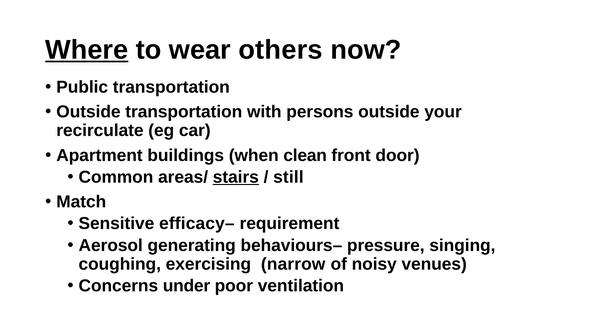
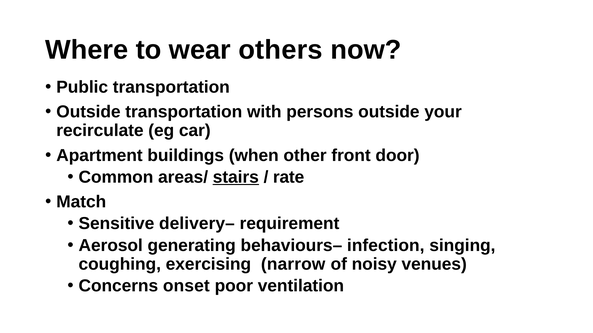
Where underline: present -> none (87, 50)
clean: clean -> other (305, 156)
still: still -> rate (289, 177)
efficacy–: efficacy– -> delivery– (197, 224)
pressure: pressure -> infection (386, 246)
under: under -> onset (186, 286)
